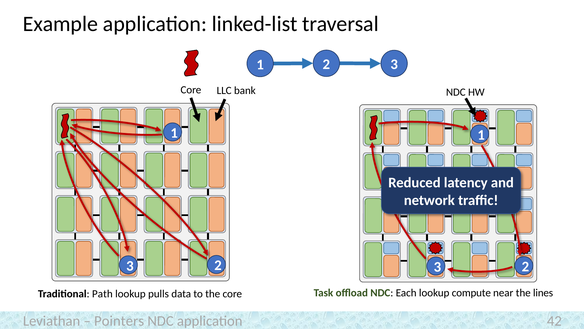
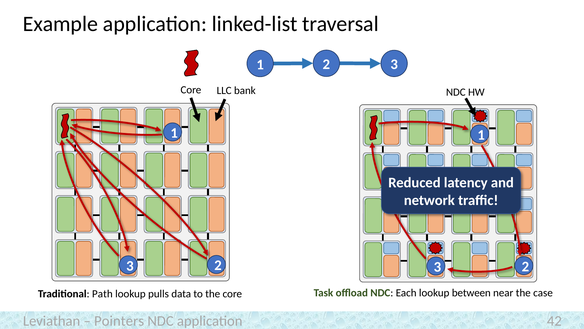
compute: compute -> between (471, 292)
lines: lines -> case (543, 292)
